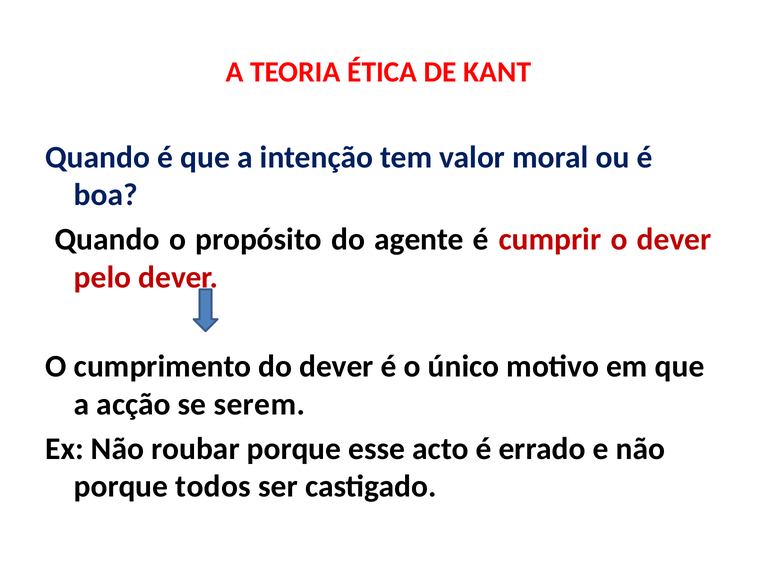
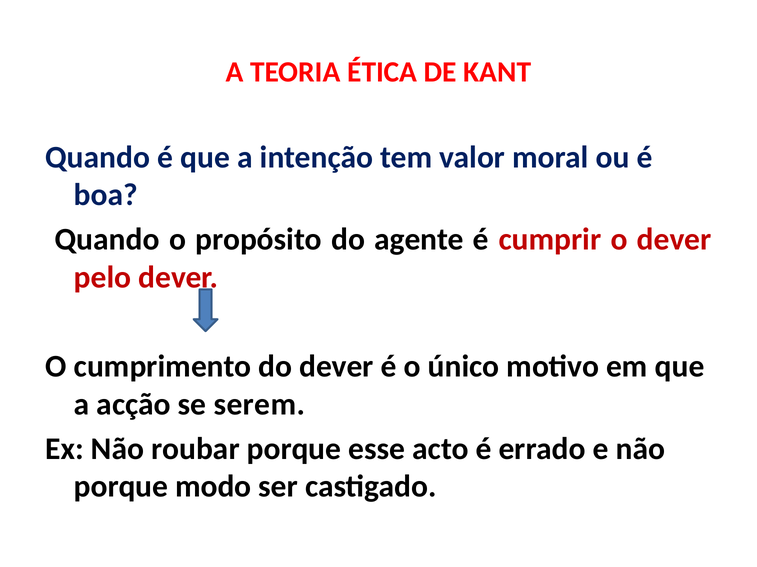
todos: todos -> modo (213, 487)
